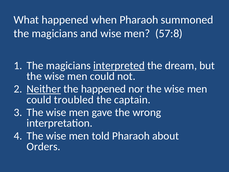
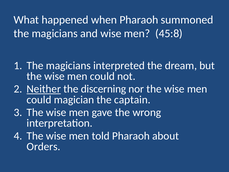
57:8: 57:8 -> 45:8 (169, 33)
interpreted underline: present -> none (119, 65)
the happened: happened -> discerning (104, 89)
troubled: troubled -> magician (74, 100)
